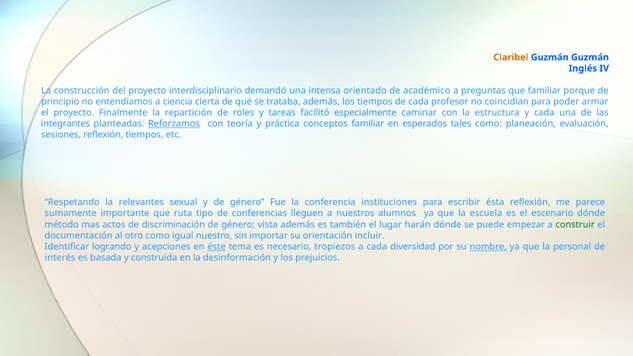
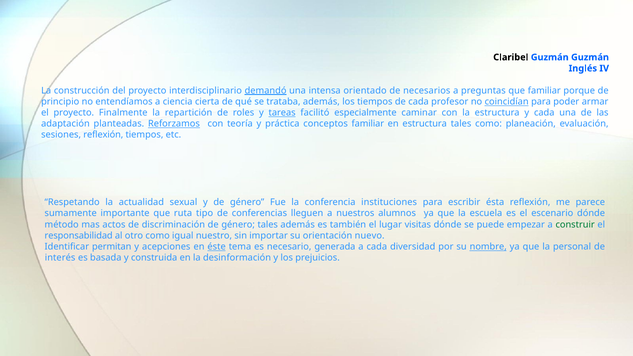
Claribel colour: orange -> black (511, 57)
demandó underline: none -> present (266, 91)
académico: académico -> necesarios (427, 91)
coincidían underline: none -> present (507, 102)
tareas underline: none -> present (282, 113)
integrantes: integrantes -> adaptación (65, 124)
en esperados: esperados -> estructura (425, 124)
relevantes: relevantes -> actualidad (141, 202)
género vista: vista -> tales (268, 225)
harán: harán -> visitas (418, 225)
documentación: documentación -> responsabilidad (79, 236)
incluir: incluir -> nuevo (370, 236)
logrando: logrando -> permitan (112, 247)
tropiezos: tropiezos -> generada (335, 247)
